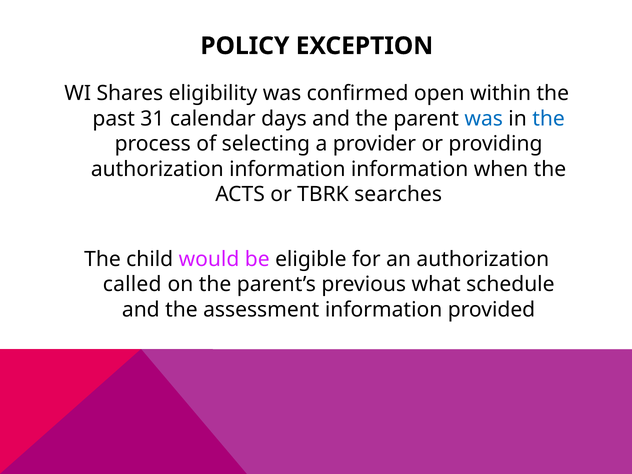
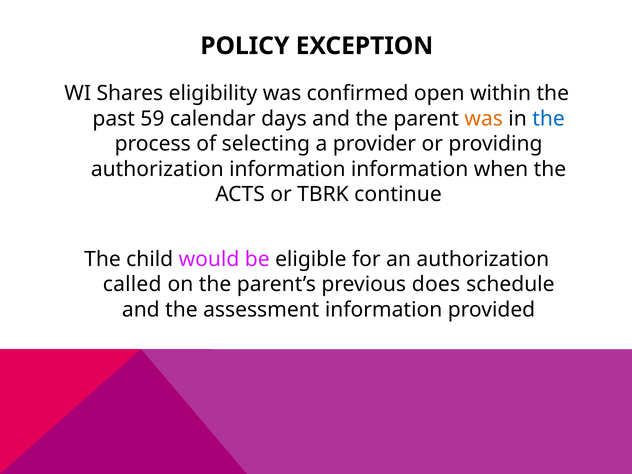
31: 31 -> 59 (152, 119)
was colour: blue -> orange (484, 119)
searches: searches -> continue (398, 194)
what: what -> does (436, 284)
